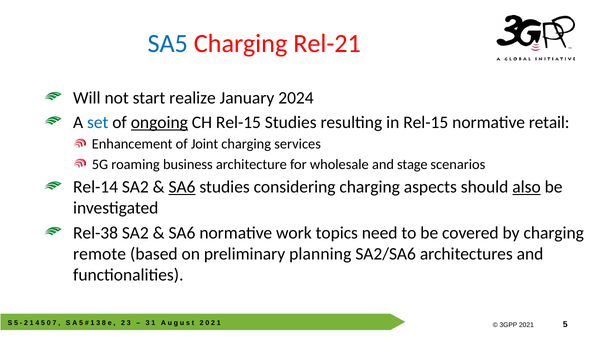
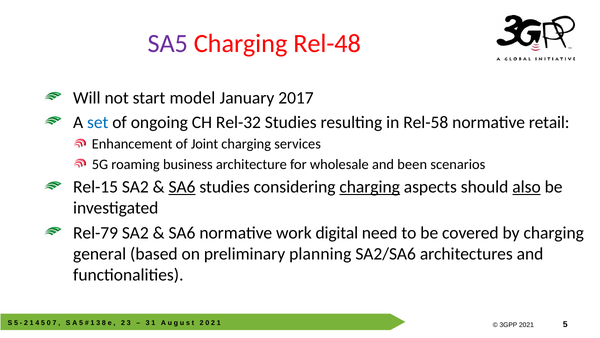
SA5 colour: blue -> purple (168, 43)
Rel-21: Rel-21 -> Rel-48 (327, 43)
realize: realize -> model (192, 98)
2024: 2024 -> 2017 (296, 98)
ongoing underline: present -> none (159, 122)
CH Rel-15: Rel-15 -> Rel-32 (238, 122)
in Rel-15: Rel-15 -> Rel-58 (426, 122)
stage: stage -> been (412, 164)
Rel-14: Rel-14 -> Rel-15 (96, 187)
charging underline: none -> present (370, 187)
Rel-38: Rel-38 -> Rel-79 (96, 232)
topics: topics -> digital (337, 232)
remote: remote -> general (100, 253)
